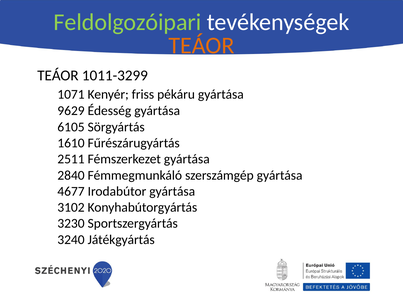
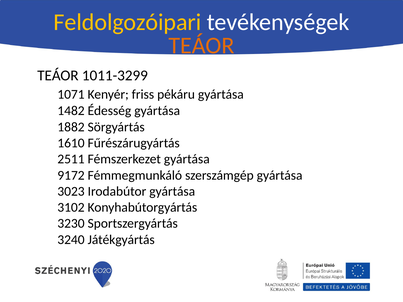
Feldolgozóipari colour: light green -> yellow (128, 22)
9629: 9629 -> 1482 (71, 111)
6105: 6105 -> 1882 (71, 127)
2840: 2840 -> 9172 (71, 175)
4677: 4677 -> 3023 (71, 192)
